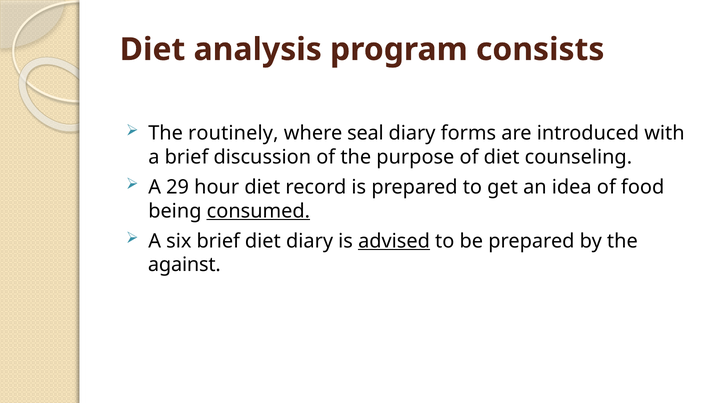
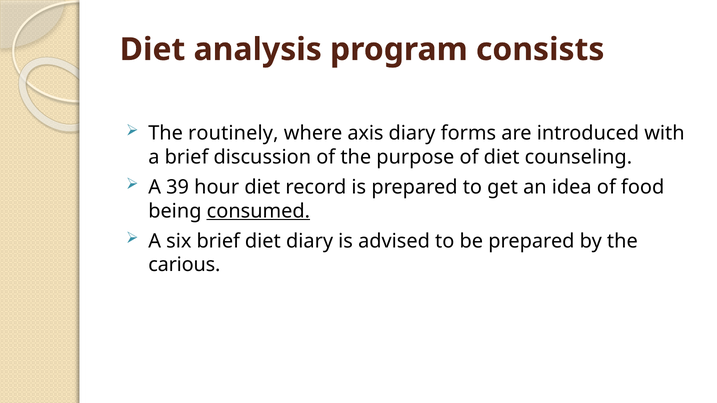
seal: seal -> axis (365, 133)
29: 29 -> 39 (178, 187)
advised underline: present -> none (394, 241)
against: against -> carious (184, 265)
